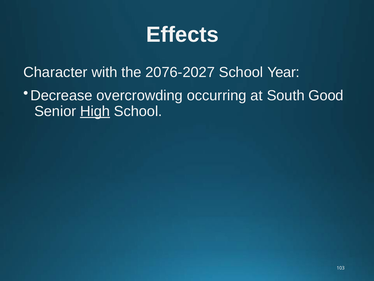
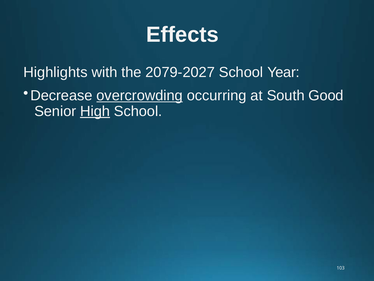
Character: Character -> Highlights (55, 72)
2076-2027: 2076-2027 -> 2079-2027 (180, 72)
overcrowding underline: none -> present (140, 95)
